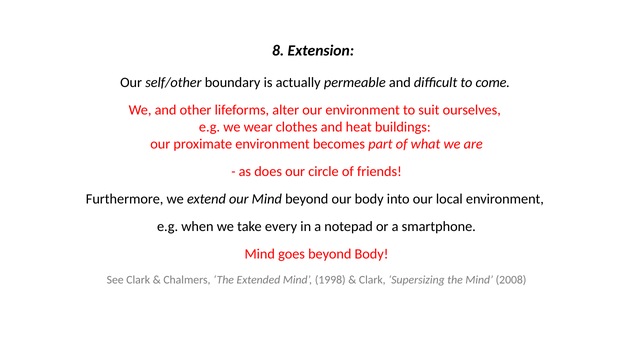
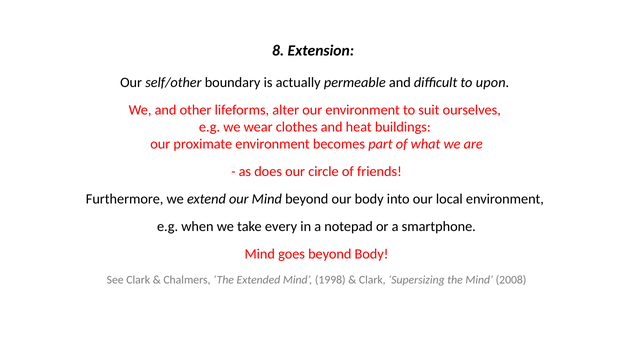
come: come -> upon (493, 83)
